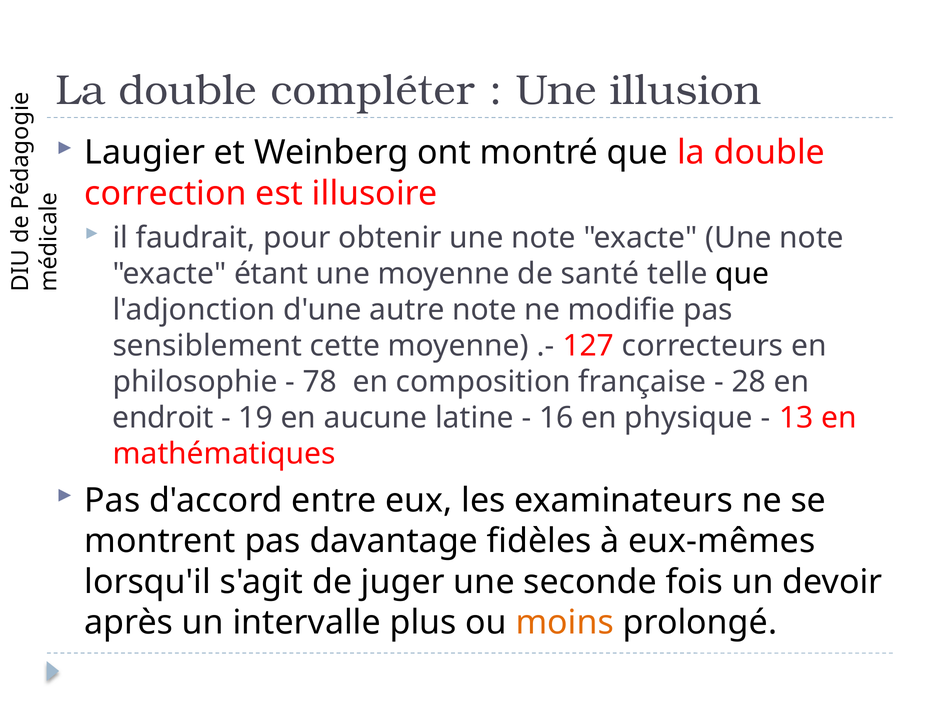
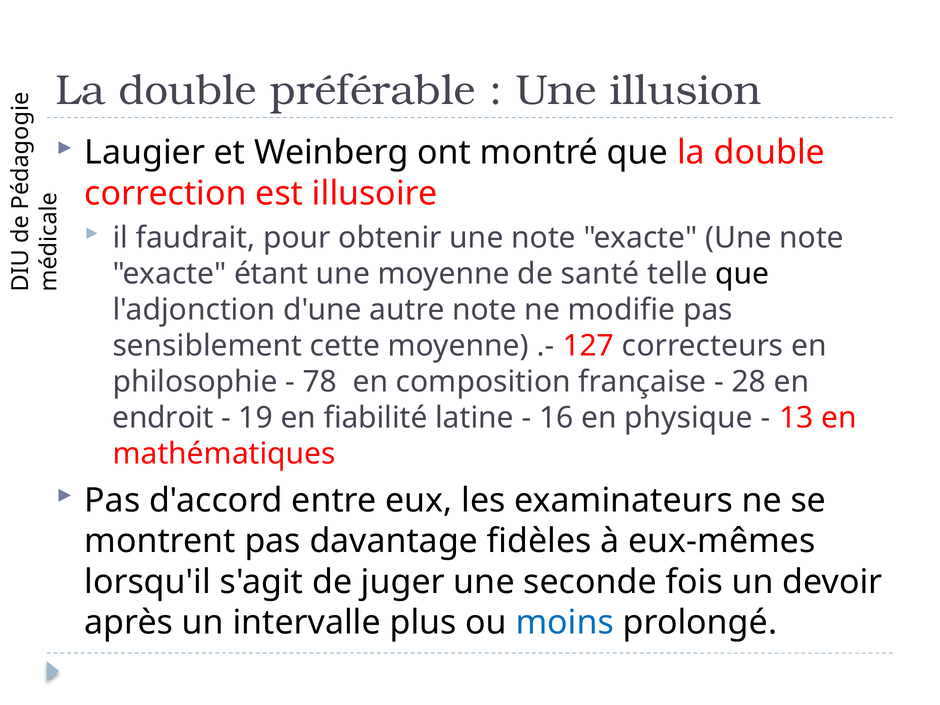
compléter: compléter -> préférable (373, 91)
aucune: aucune -> fiabilité (376, 418)
moins colour: orange -> blue (565, 623)
